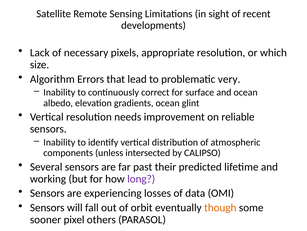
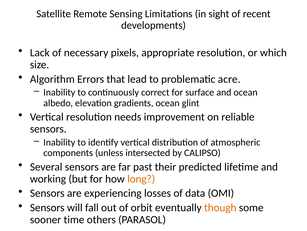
very: very -> acre (229, 79)
long colour: purple -> orange (141, 178)
pixel: pixel -> time (74, 219)
